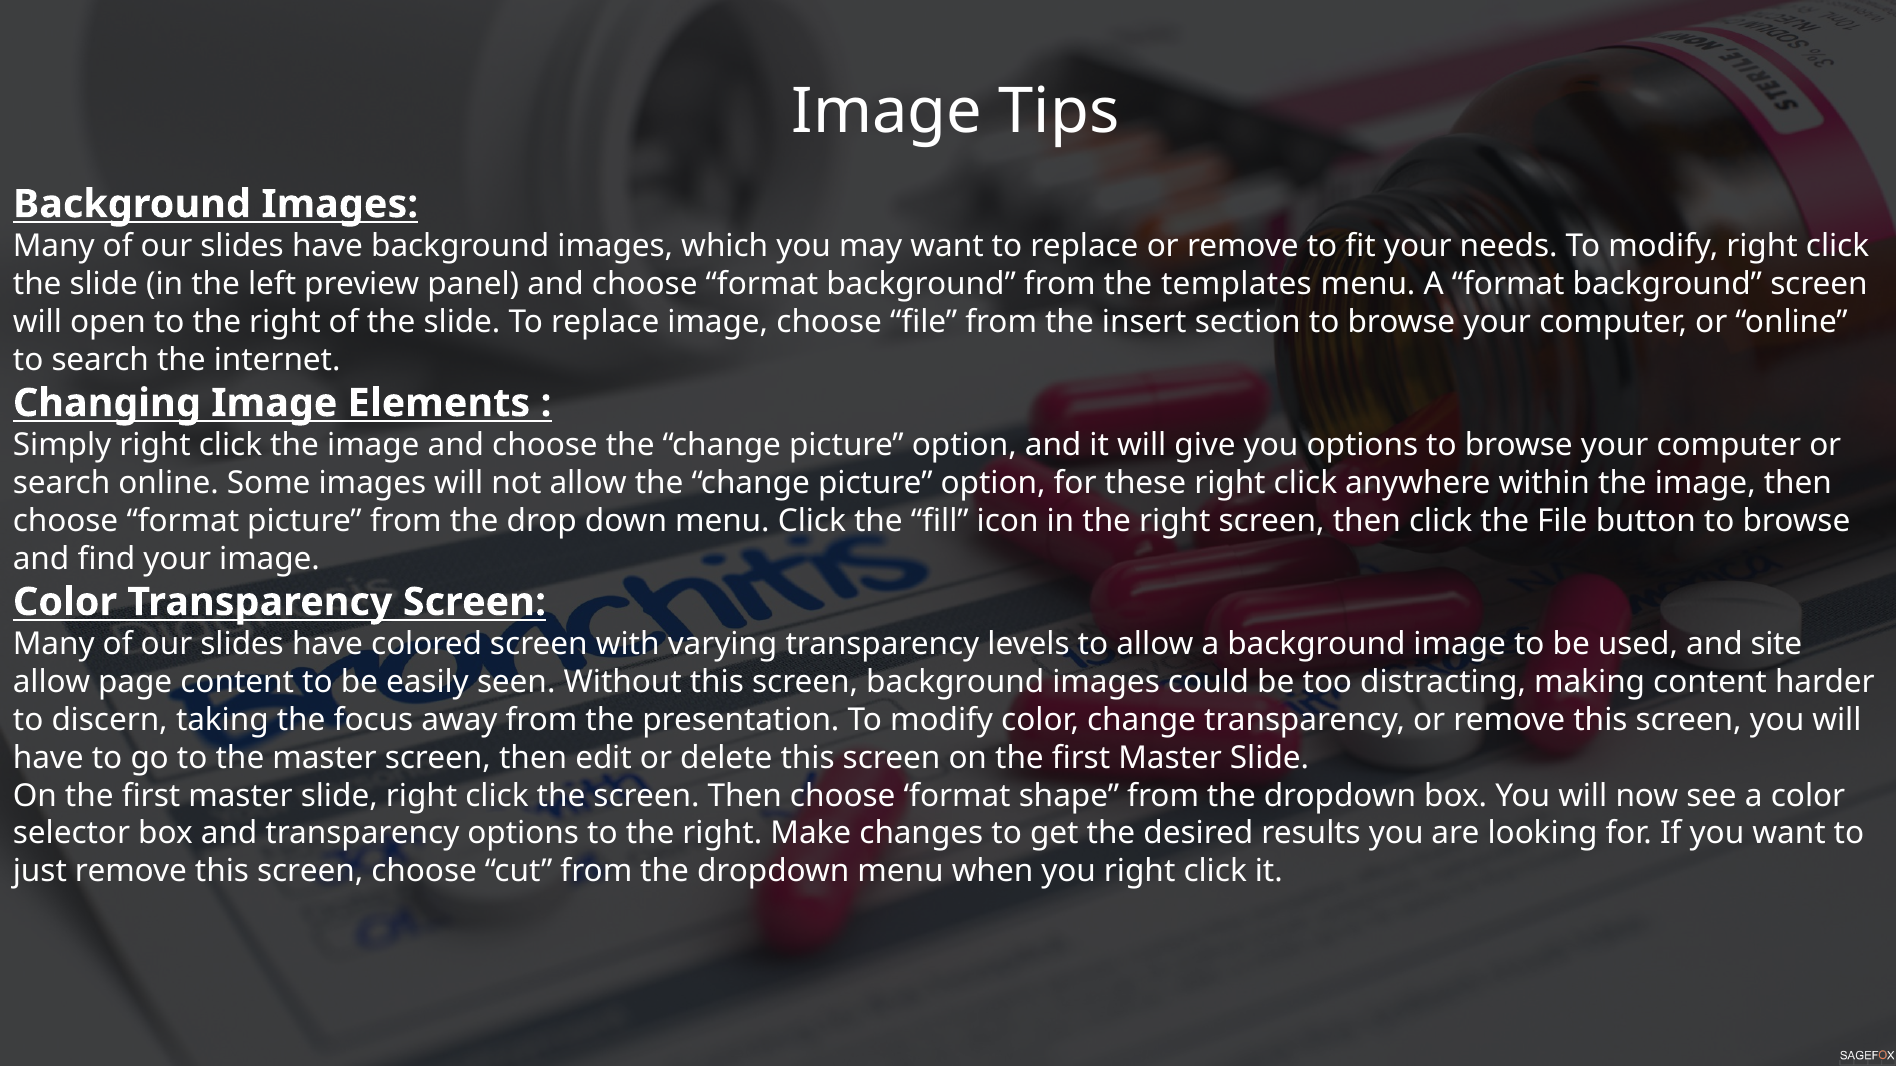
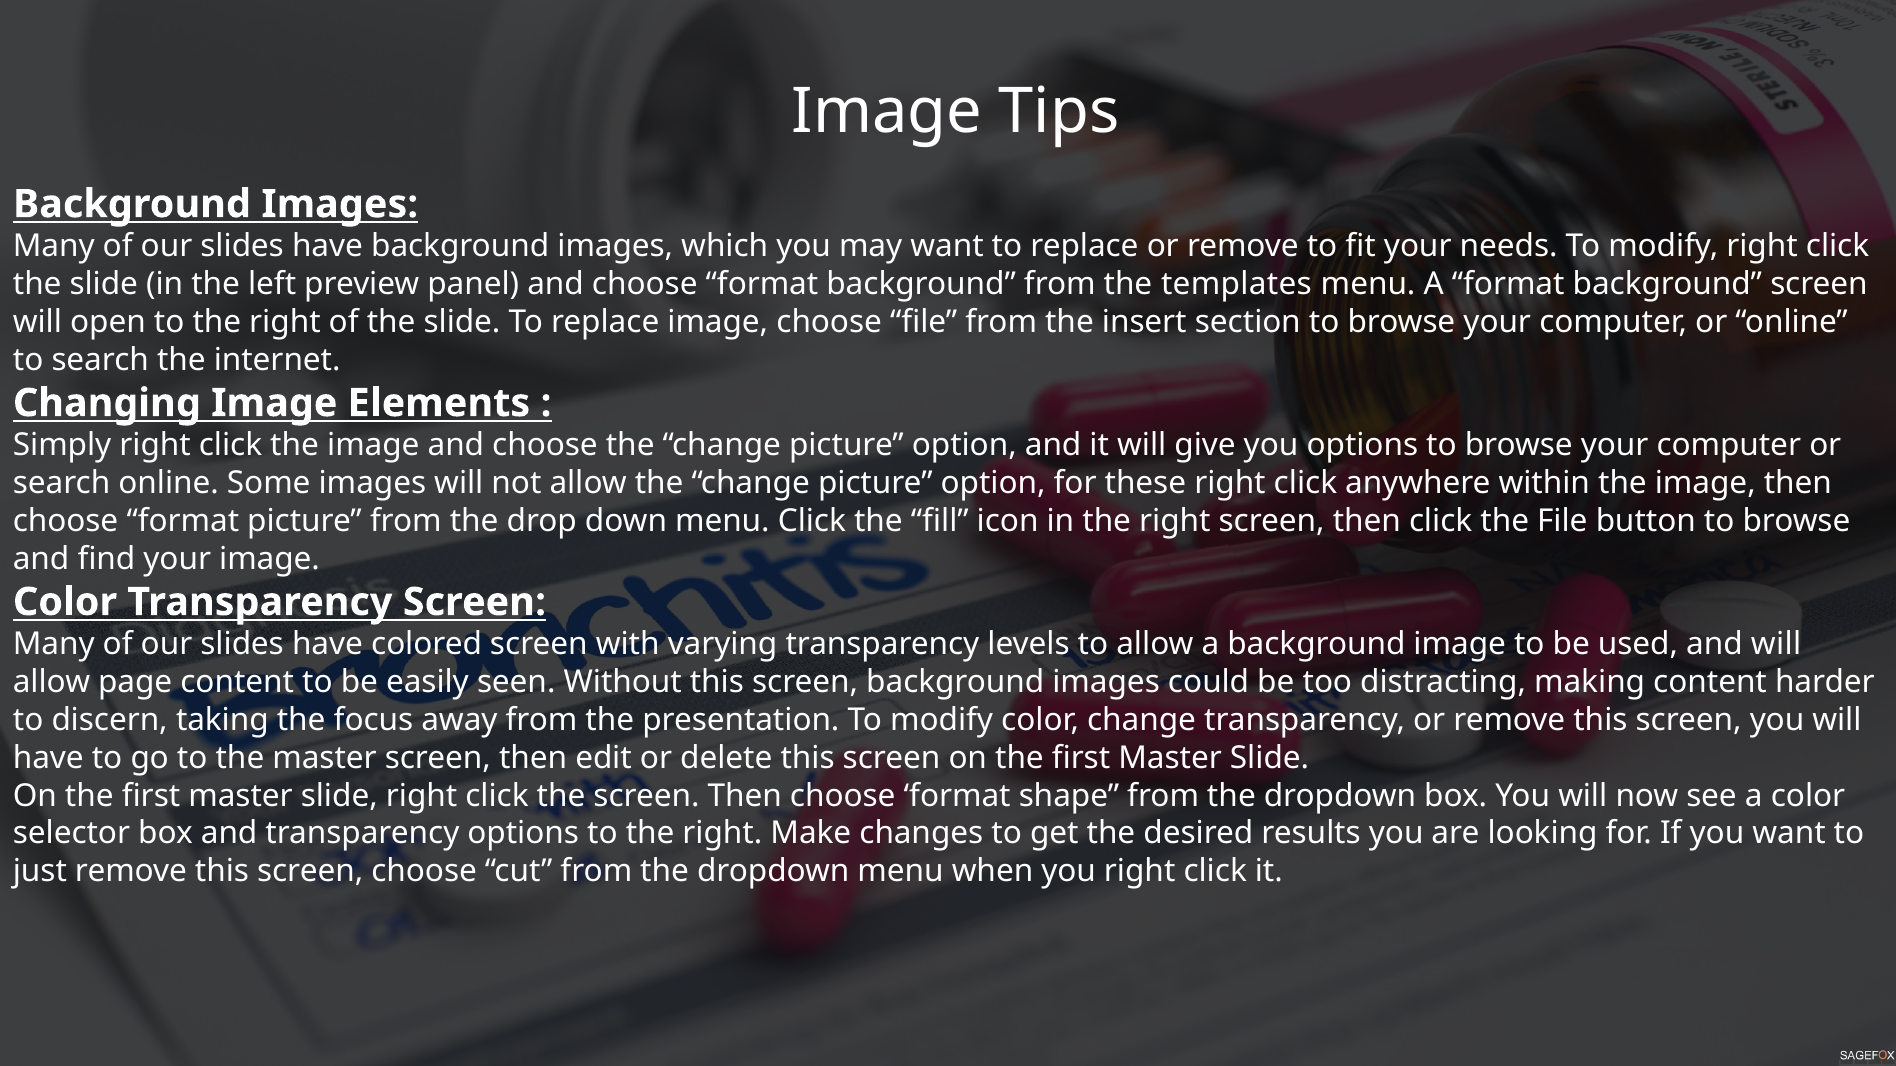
and site: site -> will (1776, 644)
